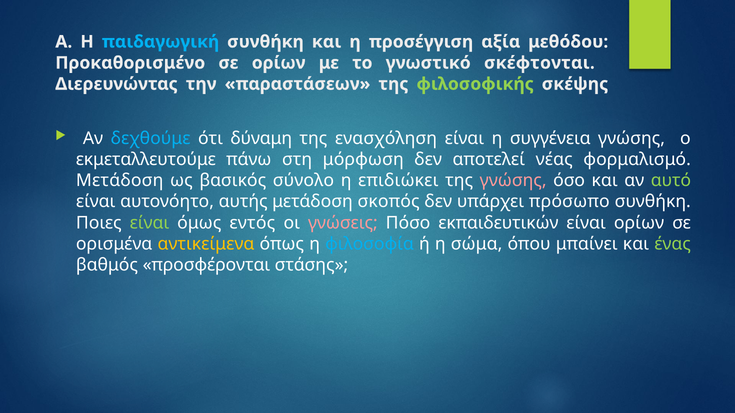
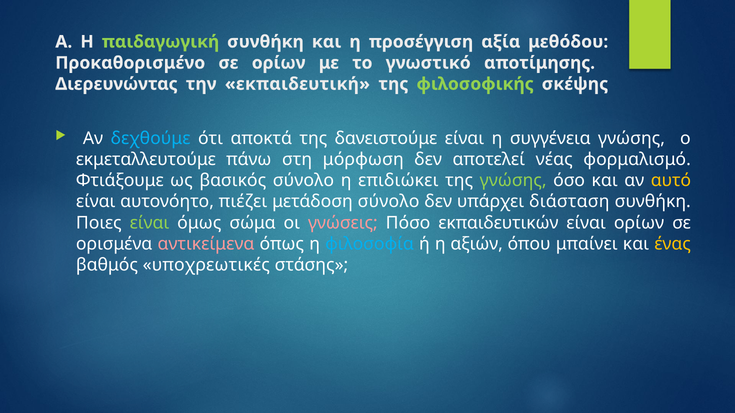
παιδαγωγική colour: light blue -> light green (161, 42)
σκέφτονται: σκέφτονται -> αποτίμησης (540, 63)
παραστάσεων: παραστάσεων -> εκπαιδευτική (297, 84)
δύναμη: δύναμη -> αποκτά (261, 138)
ενασχόληση: ενασχόληση -> δανειστούμε (386, 138)
Μετάδοση: Μετάδοση -> Φτιάξουμε (120, 181)
γνώσης colour: pink -> light green (513, 181)
αυτό colour: light green -> yellow (671, 181)
αυτής: αυτής -> πιέζει (243, 202)
μετάδοση σκοπός: σκοπός -> σύνολο (389, 202)
πρόσωπο: πρόσωπο -> διάσταση (569, 202)
εντός: εντός -> σώμα (253, 223)
αντικείμενα colour: yellow -> pink (206, 244)
σώμα: σώμα -> αξιών (477, 244)
ένας colour: light green -> yellow (673, 244)
προσφέρονται: προσφέρονται -> υποχρεωτικές (206, 265)
